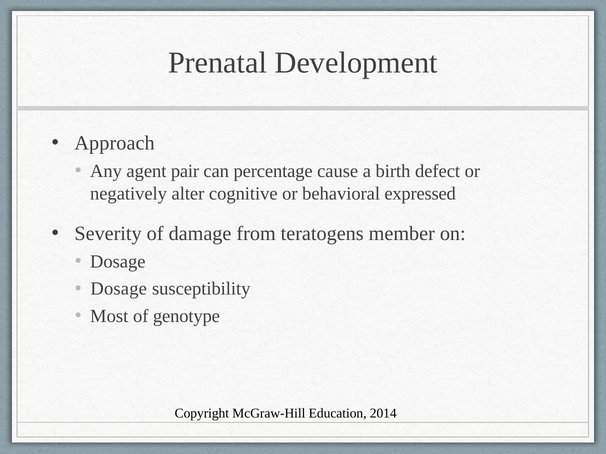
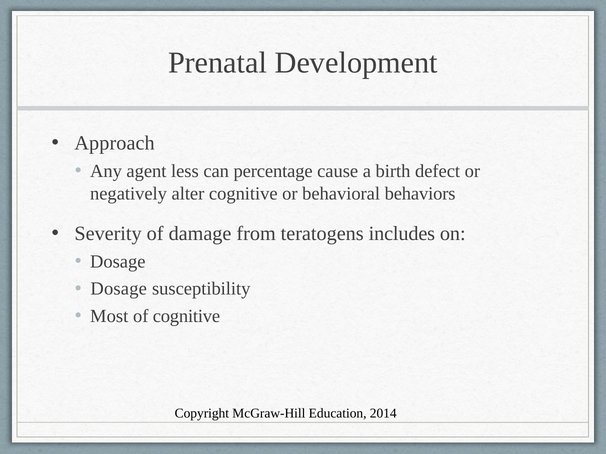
pair: pair -> less (185, 171)
expressed: expressed -> behaviors (420, 194)
member: member -> includes (402, 234)
of genotype: genotype -> cognitive (186, 316)
